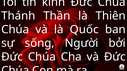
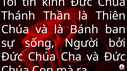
Quốc: Quốc -> Bánh (84, 30)
